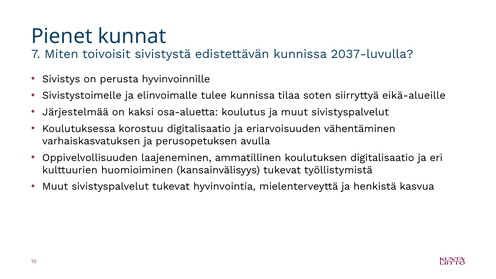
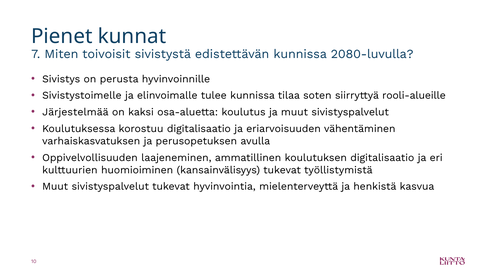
2037-luvulla: 2037-luvulla -> 2080-luvulla (372, 54)
eikä-alueille: eikä-alueille -> rooli-alueille (414, 96)
